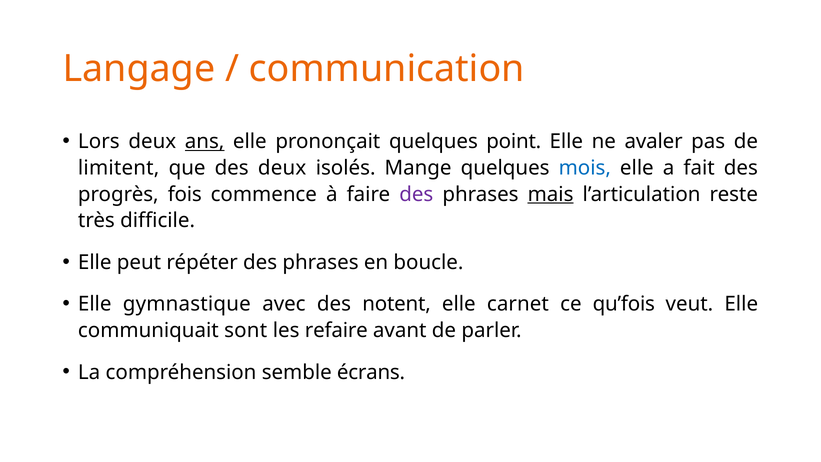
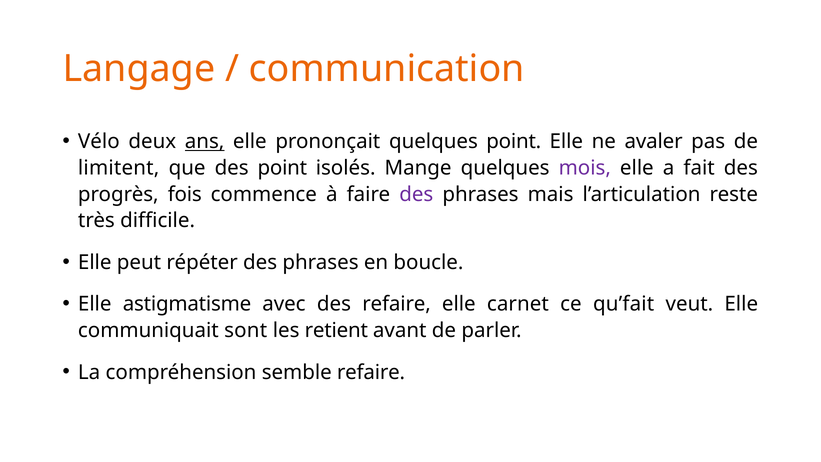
Lors: Lors -> Vélo (99, 141)
des deux: deux -> point (282, 168)
mois colour: blue -> purple (585, 168)
mais underline: present -> none (551, 194)
gymnastique: gymnastique -> astigmatisme (187, 304)
des notent: notent -> refaire (397, 304)
qu’fois: qu’fois -> qu’fait (624, 304)
refaire: refaire -> retient (336, 330)
semble écrans: écrans -> refaire (371, 372)
